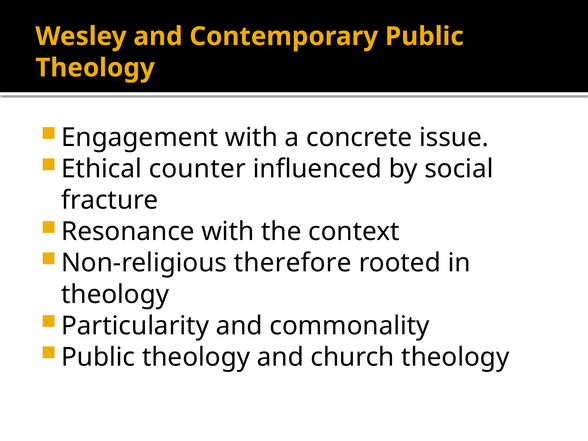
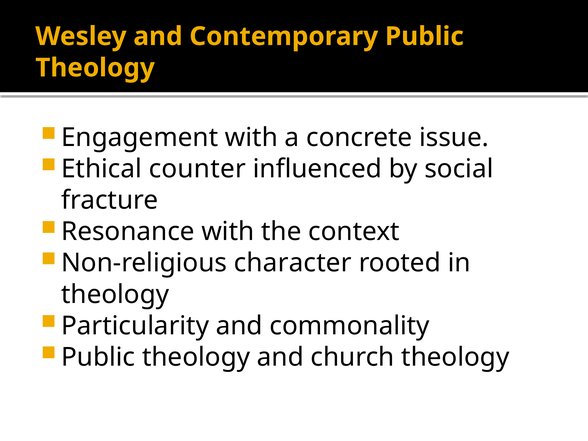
therefore: therefore -> character (293, 263)
